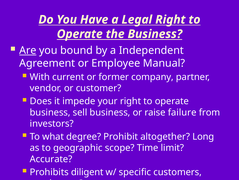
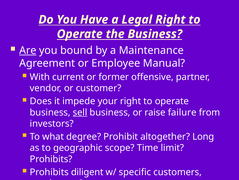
Independent: Independent -> Maintenance (151, 50)
company: company -> offensive (152, 77)
sell underline: none -> present (80, 112)
Accurate: Accurate -> Prohibits (51, 158)
